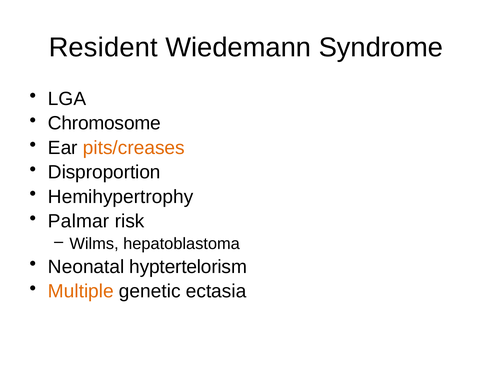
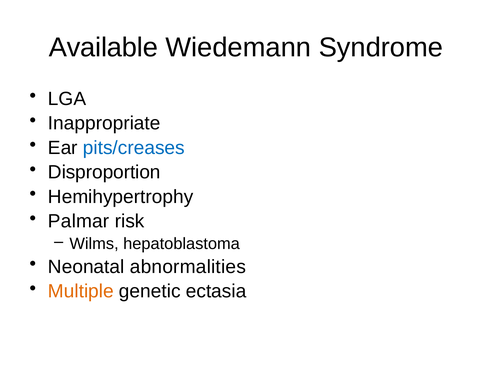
Resident: Resident -> Available (103, 47)
Chromosome: Chromosome -> Inappropriate (104, 123)
pits/creases colour: orange -> blue (134, 148)
hyptertelorism: hyptertelorism -> abnormalities (188, 267)
